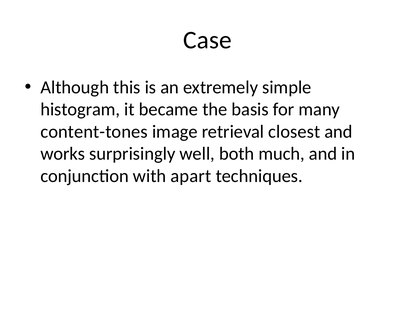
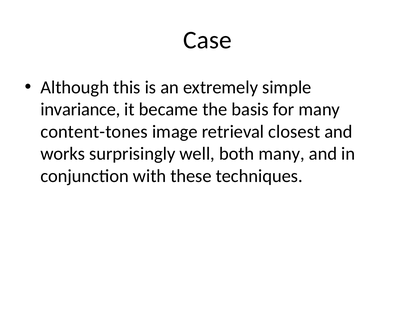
histogram: histogram -> invariance (80, 109)
both much: much -> many (282, 153)
apart: apart -> these (191, 176)
